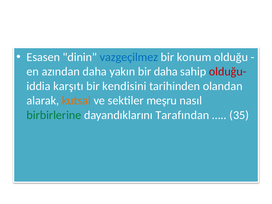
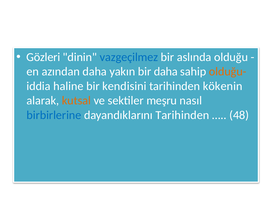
Esasen: Esasen -> Gözleri (43, 57)
konum: konum -> aslında (194, 57)
olduğu- colour: red -> orange (228, 72)
karşıtı: karşıtı -> haline (68, 86)
olandan: olandan -> kökenin (223, 86)
birbirlerine colour: green -> blue (54, 115)
dayandıklarını Tarafından: Tarafından -> Tarihinden (182, 115)
35: 35 -> 48 (239, 115)
